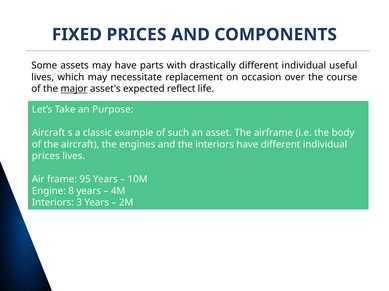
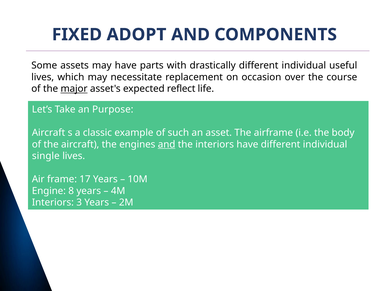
FIXED PRICES: PRICES -> ADOPT (137, 35)
and underline: none -> present (167, 145)
prices: prices -> single (46, 156)
95: 95 -> 17 (85, 180)
